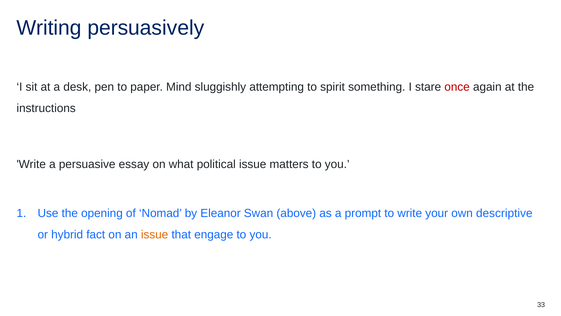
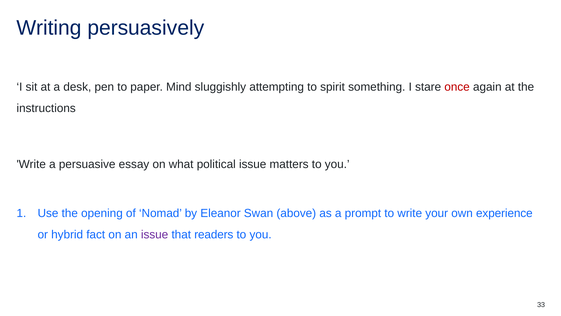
descriptive: descriptive -> experience (504, 213)
issue colour: orange -> purple (155, 234)
engage: engage -> readers (214, 234)
